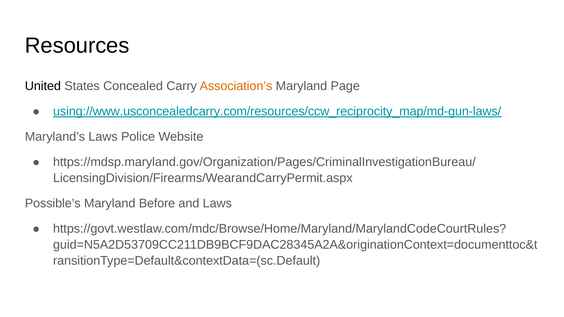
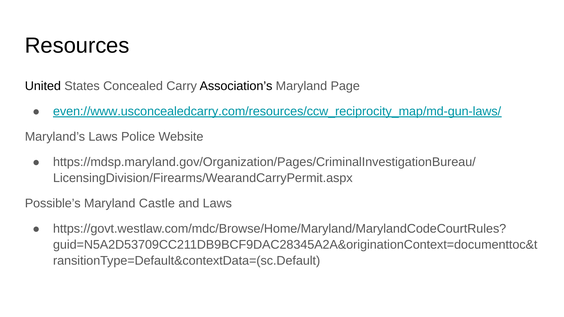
Association’s colour: orange -> black (236, 86)
using://www.usconcealedcarry.com/resources/ccw_reciprocity_map/md-gun-laws/: using://www.usconcealedcarry.com/resources/ccw_reciprocity_map/md-gun-laws/ -> even://www.usconcealedcarry.com/resources/ccw_reciprocity_map/md-gun-laws/ (277, 111)
Before: Before -> Castle (157, 204)
